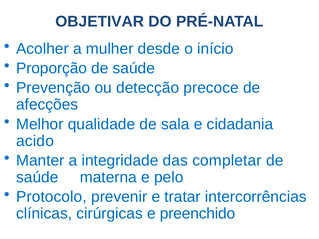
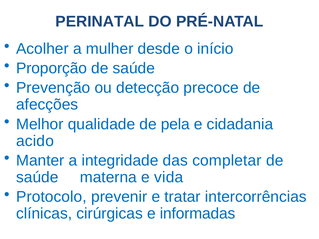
OBJETIVAR: OBJETIVAR -> PERINATAL (100, 22)
sala: sala -> pela (175, 124)
pelo: pelo -> vida (169, 177)
preenchido: preenchido -> informadas (198, 214)
